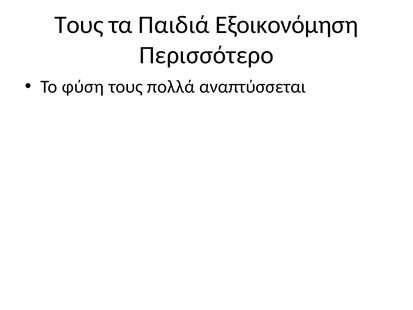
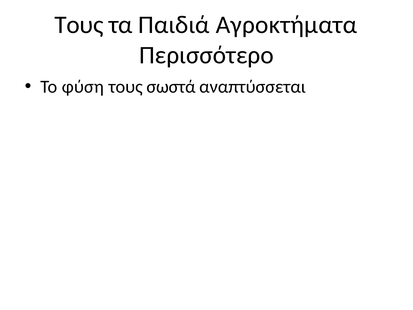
Εξοικονόμηση: Εξοικονόμηση -> Αγροκτήματα (287, 25)
πολλά: πολλά -> σωστά (171, 87)
